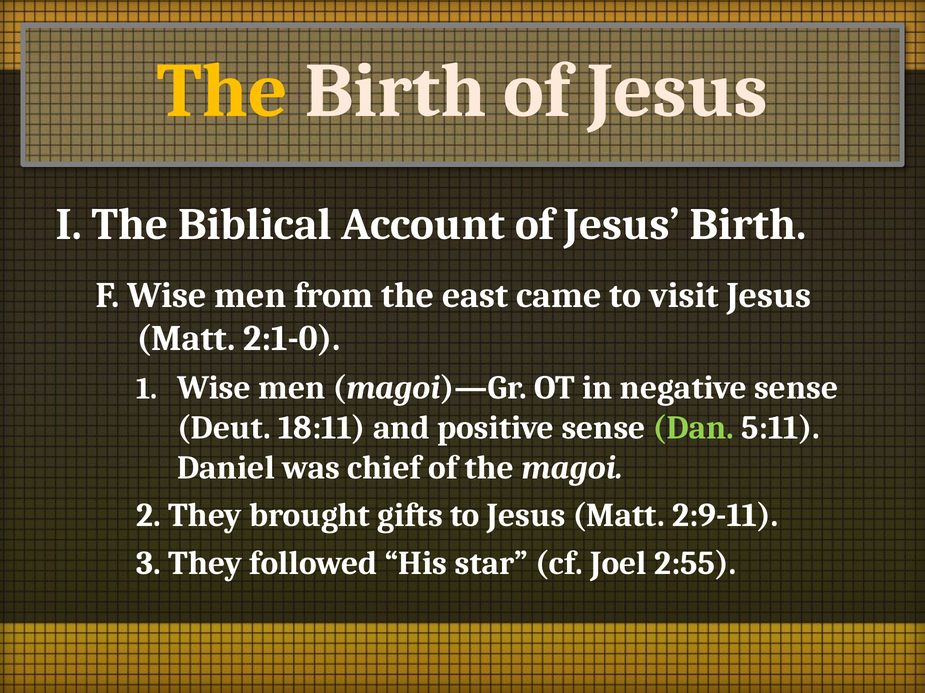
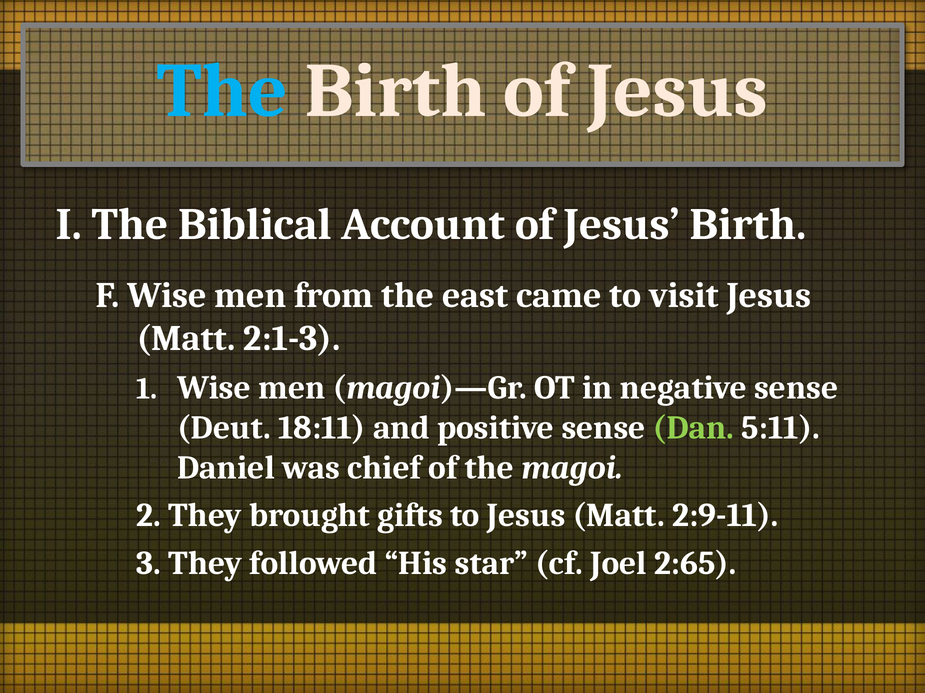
The colour: yellow -> light blue (222, 91)
2:1-0: 2:1-0 -> 2:1-3 (292, 339)
2:55: 2:55 -> 2:65 (695, 564)
